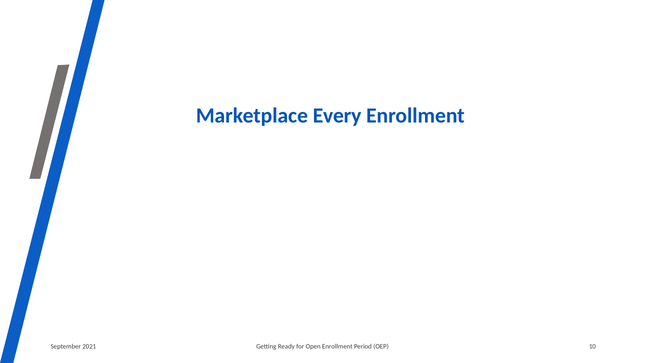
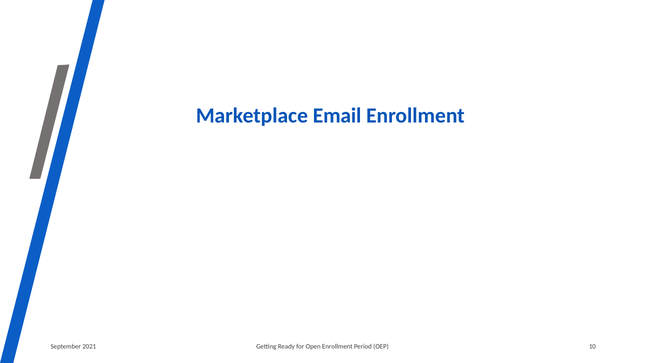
Every: Every -> Email (337, 115)
